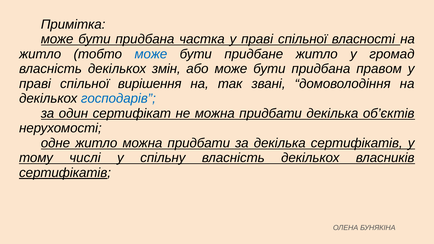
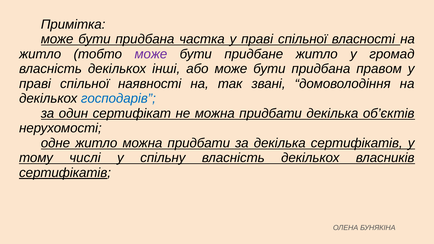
може colour: blue -> purple (151, 54)
змін: змін -> інші (166, 69)
вирішення: вирішення -> наявності (150, 84)
